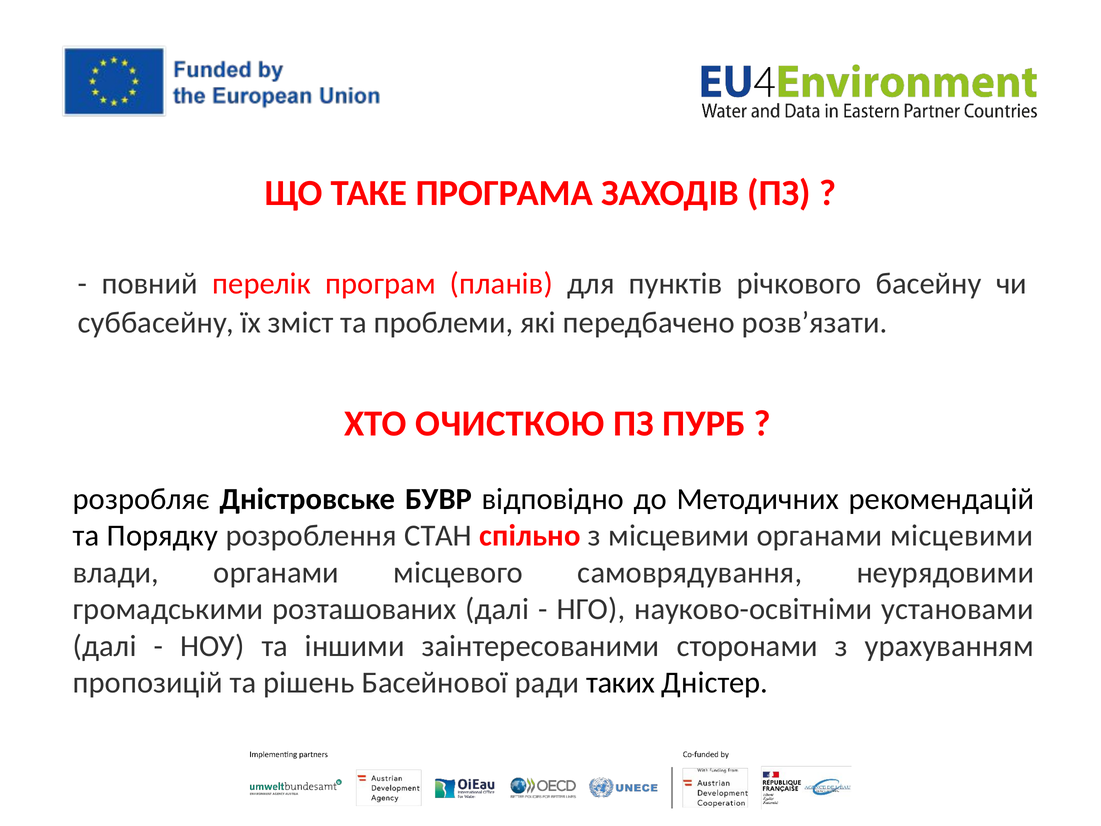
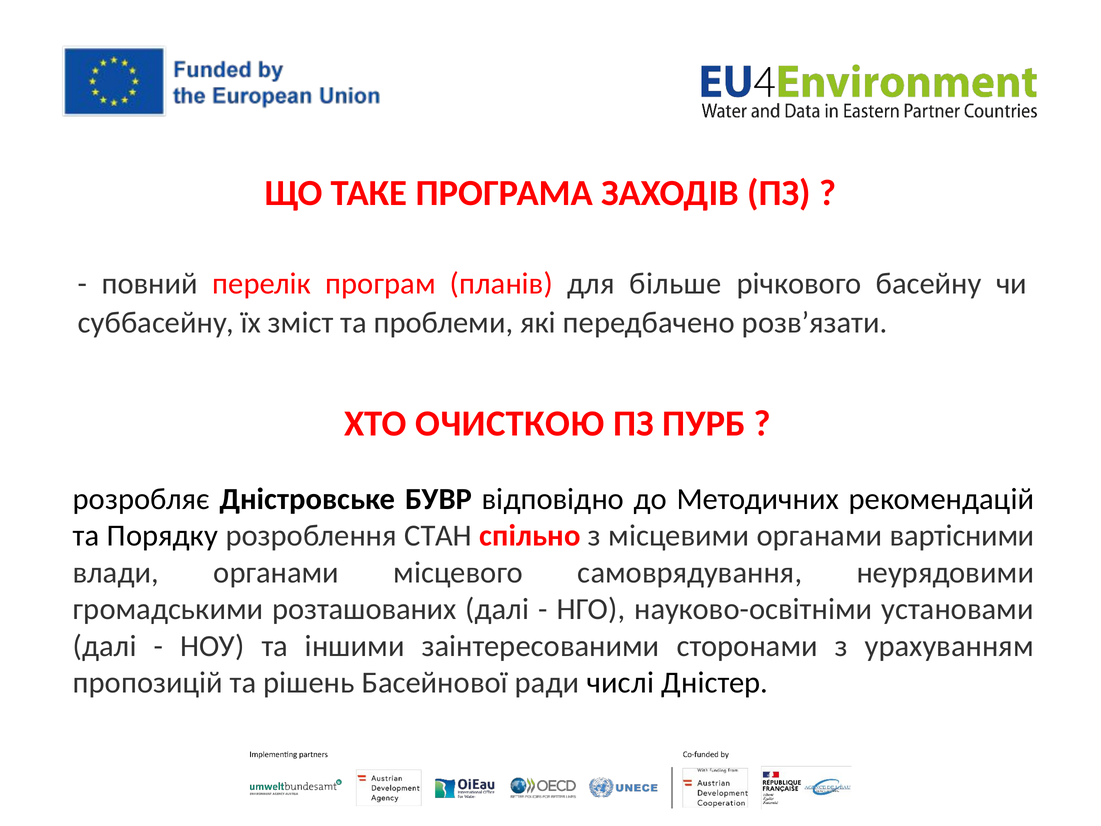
пунктів: пунктів -> більше (676, 283)
органами місцевими: місцевими -> вартісними (962, 536)
таких: таких -> числі (620, 683)
